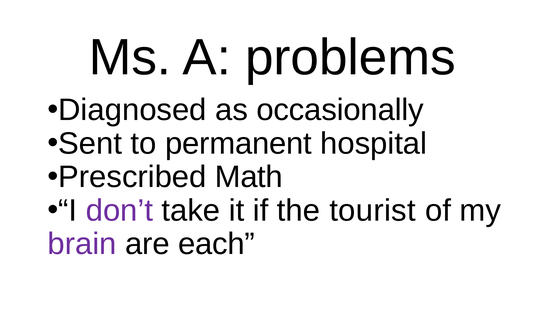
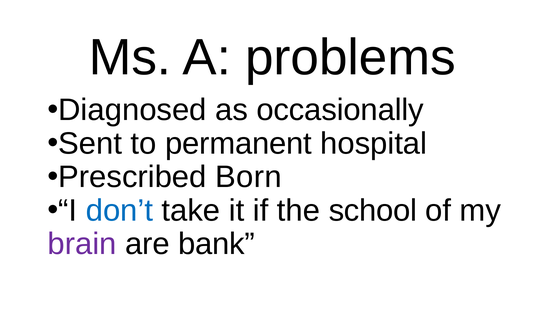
Math: Math -> Born (249, 177)
don’t colour: purple -> blue (119, 211)
tourist: tourist -> school (373, 211)
each: each -> bank (217, 244)
